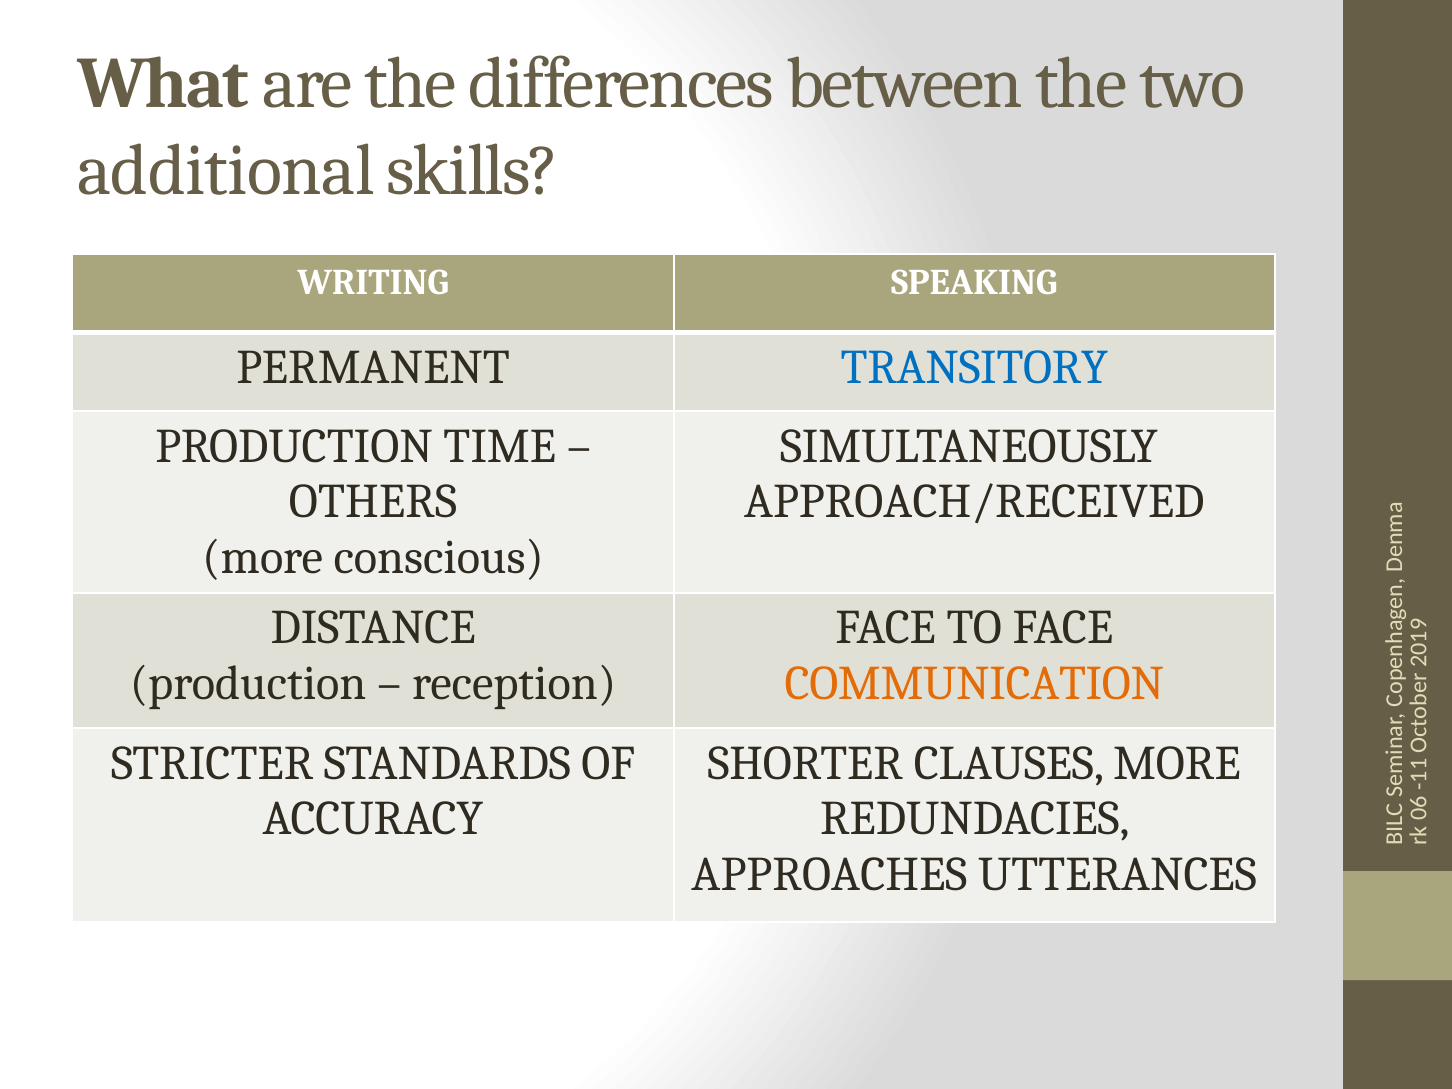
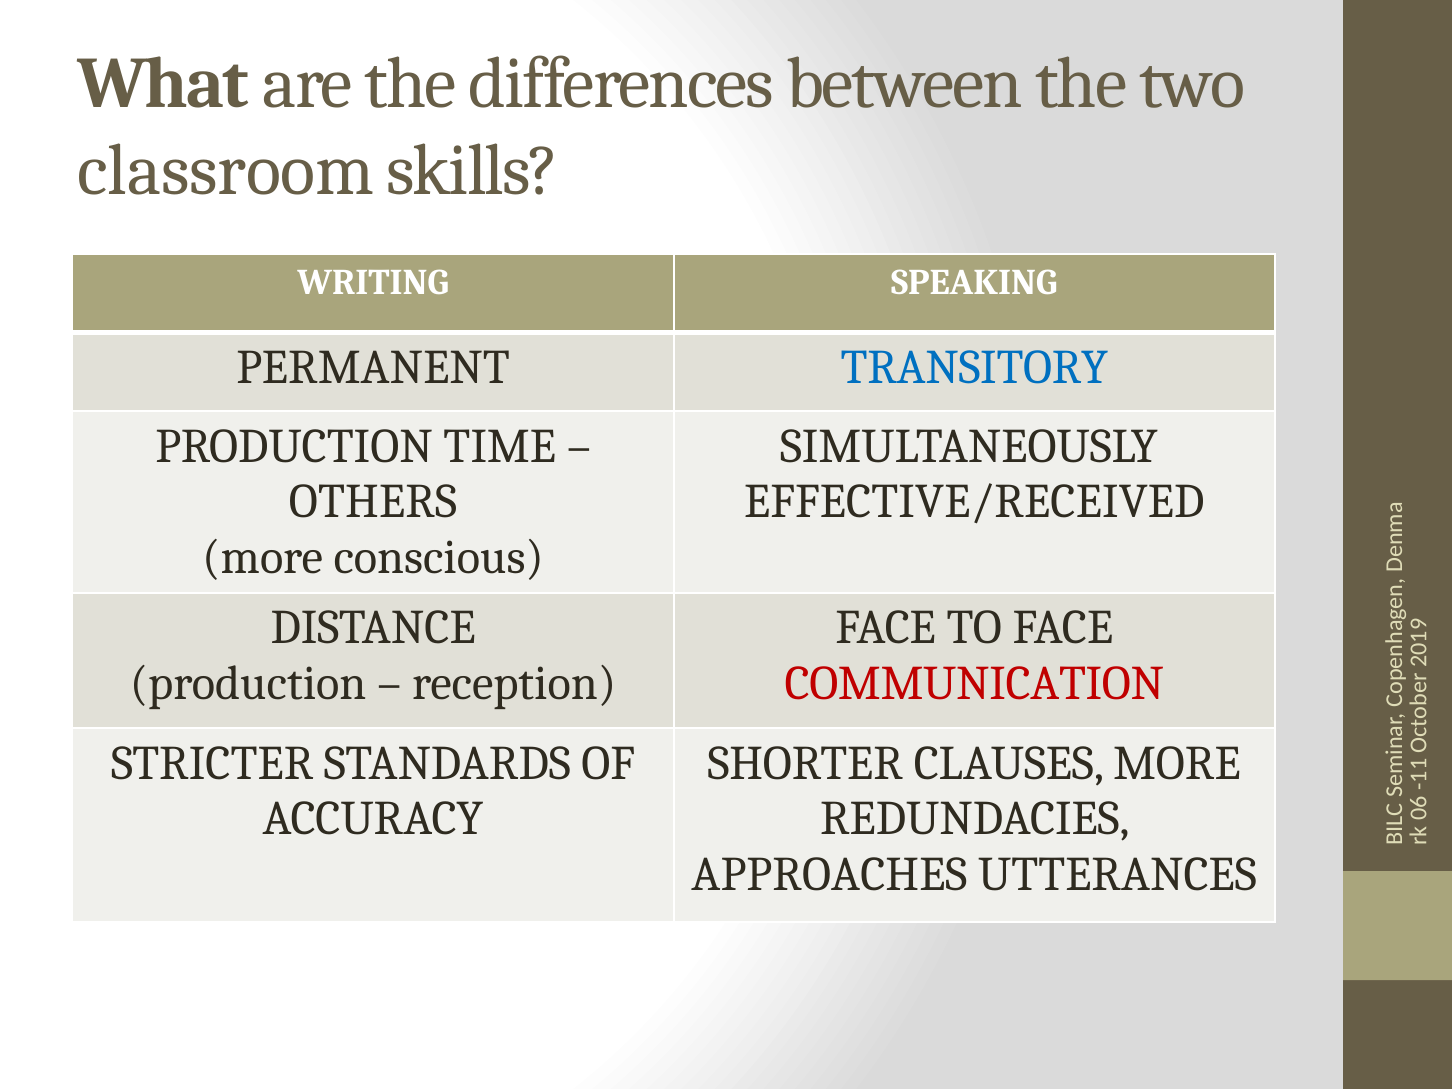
additional: additional -> classroom (226, 170)
APPROACH/RECEIVED: APPROACH/RECEIVED -> EFFECTIVE/RECEIVED (974, 502)
COMMUNICATION colour: orange -> red (974, 683)
